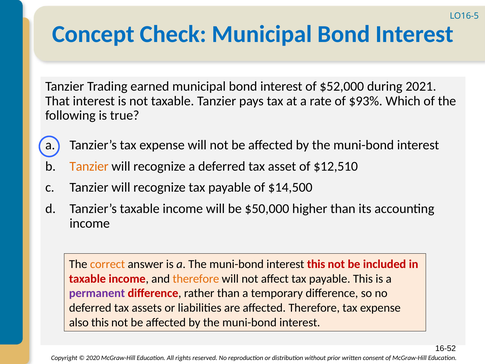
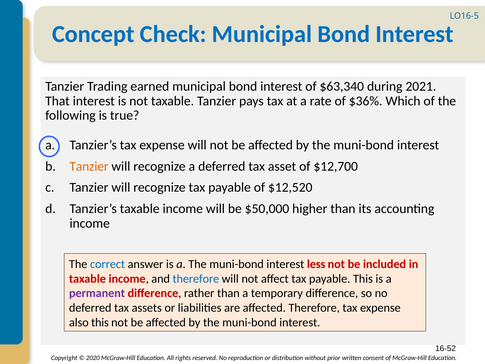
$52,000: $52,000 -> $63,340 (342, 86)
$93%: $93% -> $36% (366, 101)
$12,510: $12,510 -> $12,700 (336, 166)
$14,500: $14,500 -> $12,520 (290, 187)
correct colour: orange -> blue (108, 264)
interest this: this -> less (316, 264)
therefore colour: orange -> blue (196, 278)
